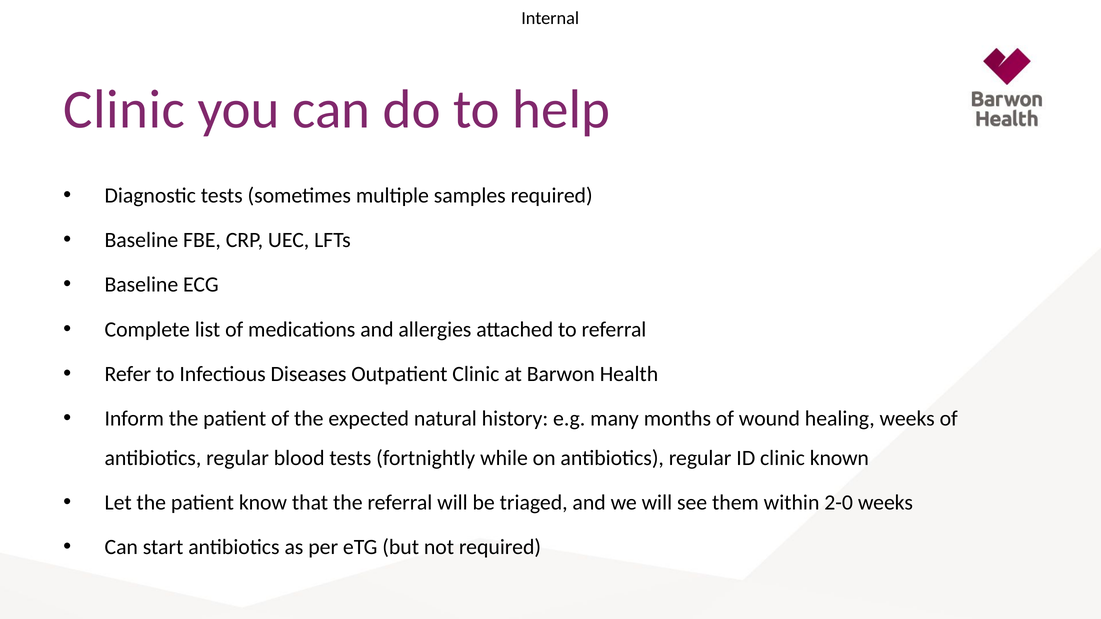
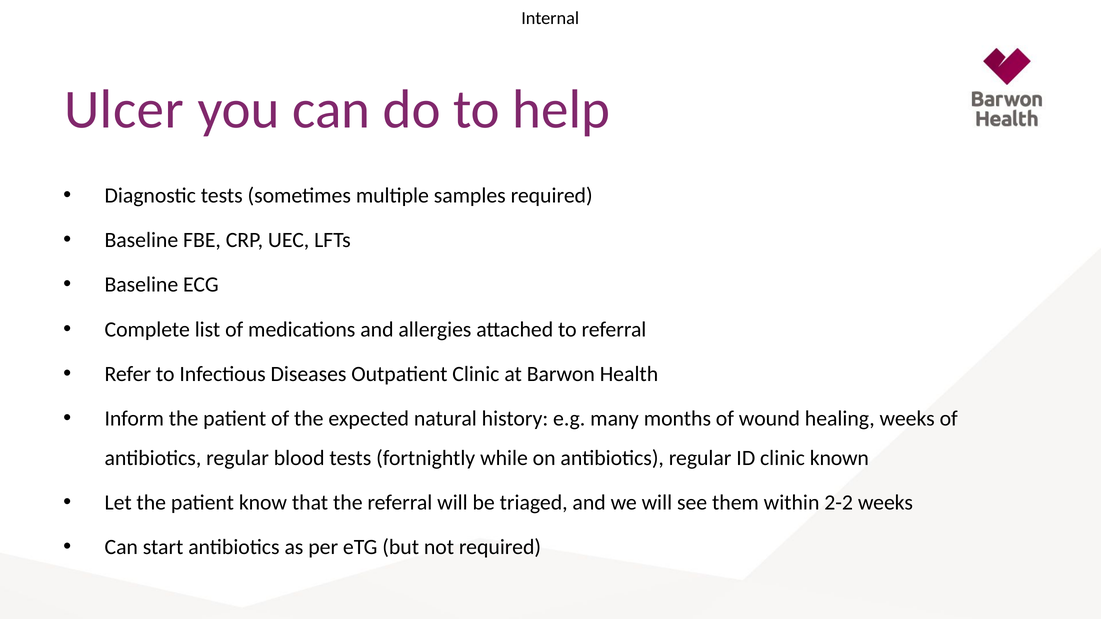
Clinic: Clinic -> Ulcer (124, 110)
2-0: 2-0 -> 2-2 (839, 503)
